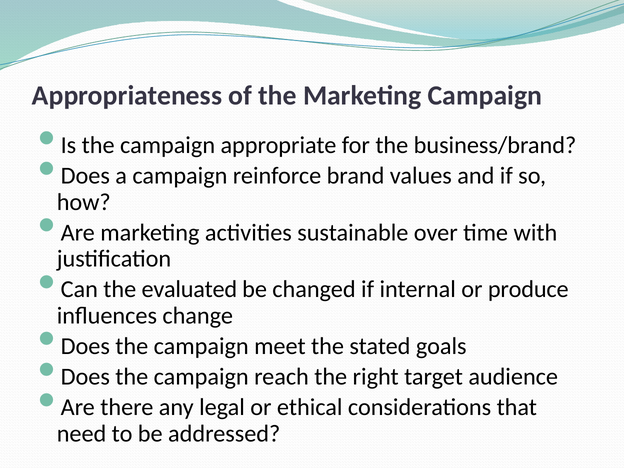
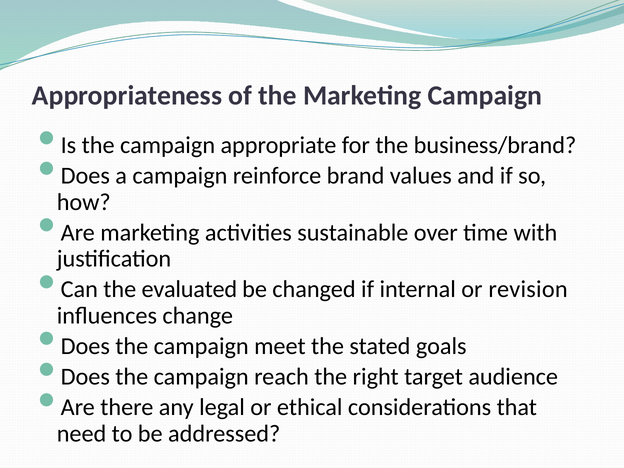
produce: produce -> revision (528, 289)
